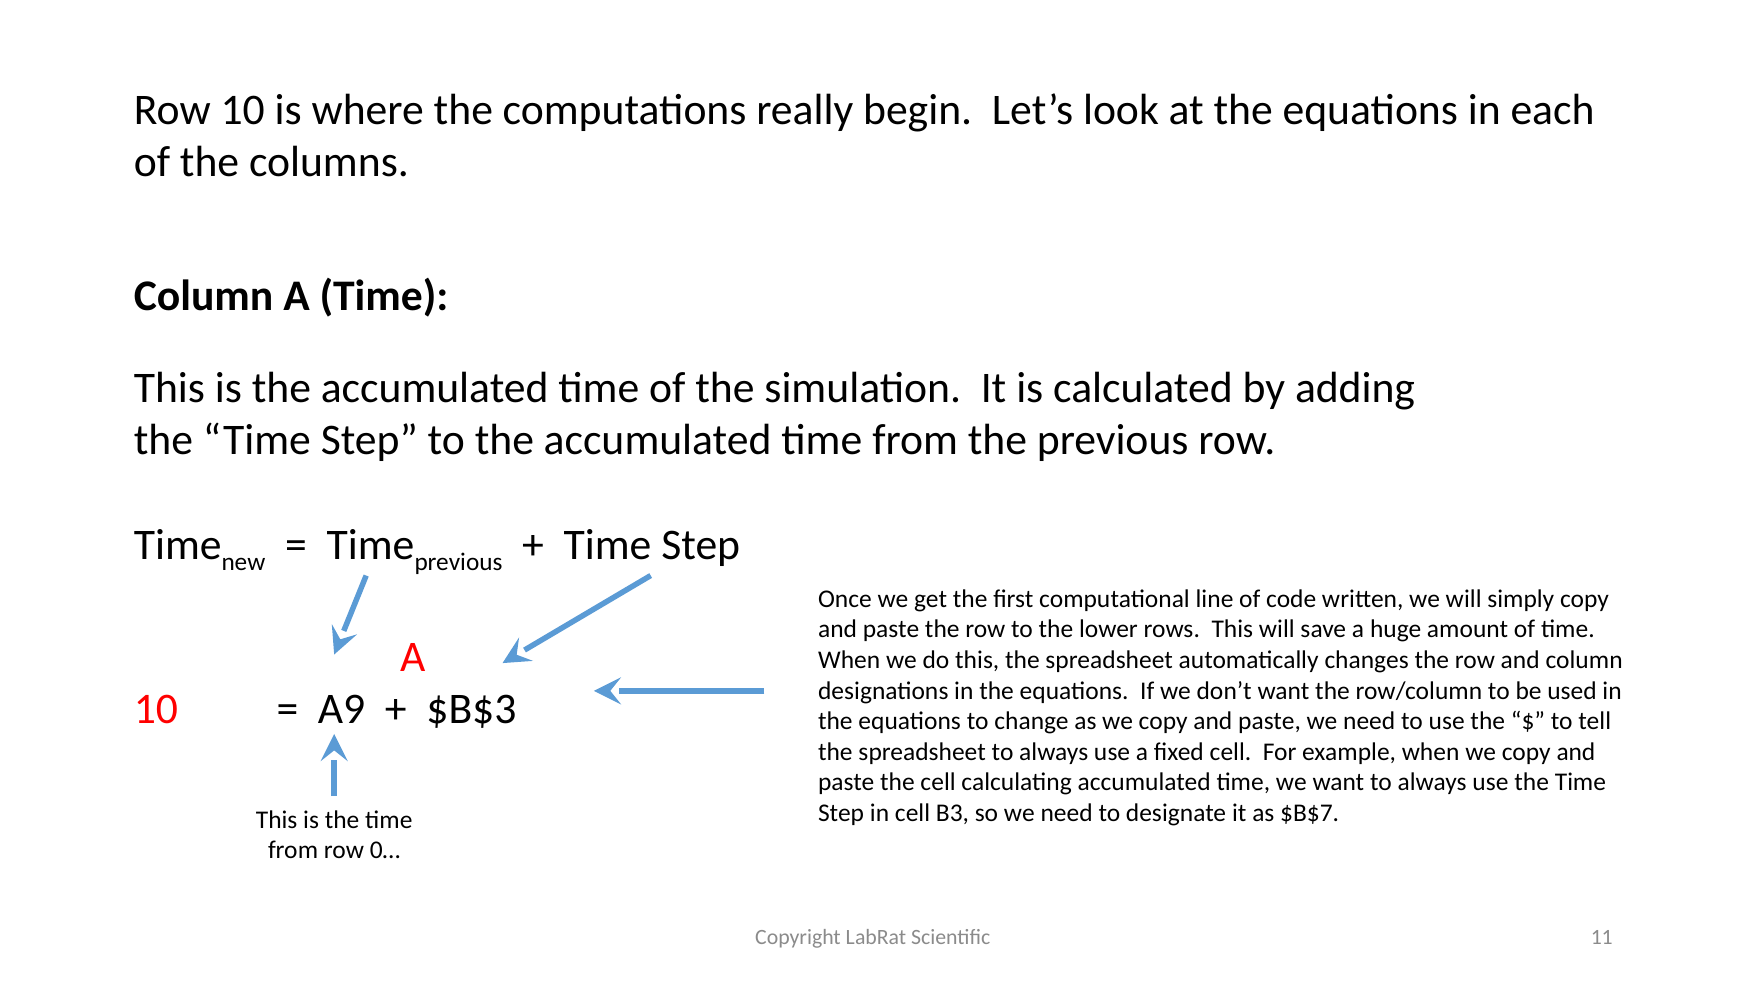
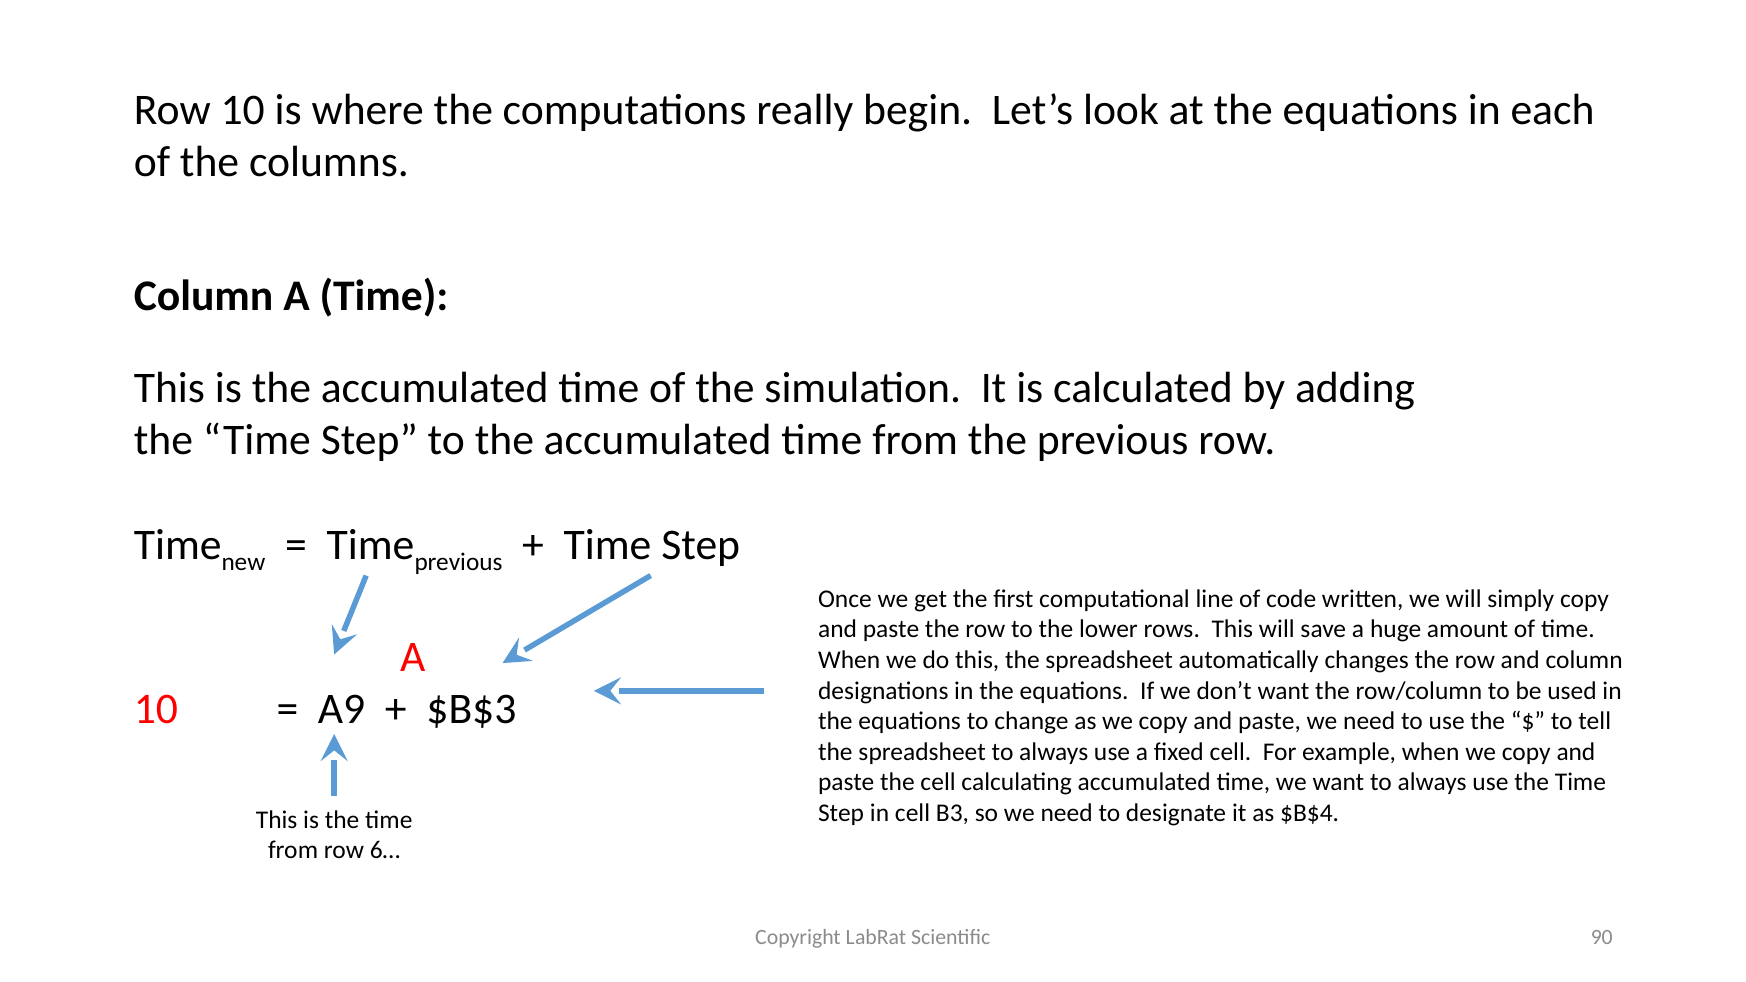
$B$7: $B$7 -> $B$4 (1310, 813)
0…: 0… -> 6… (385, 850)
11: 11 -> 90 (1602, 938)
